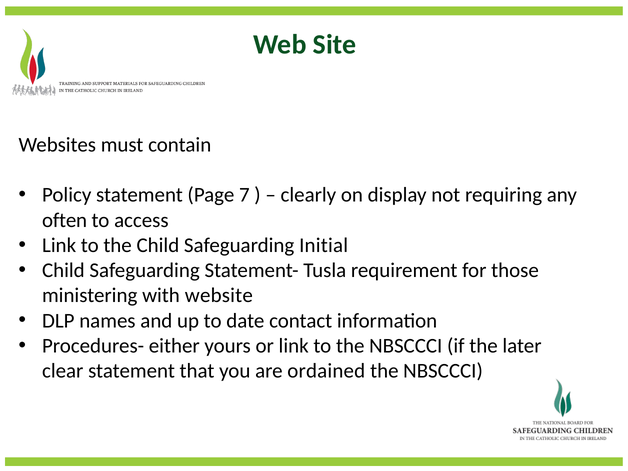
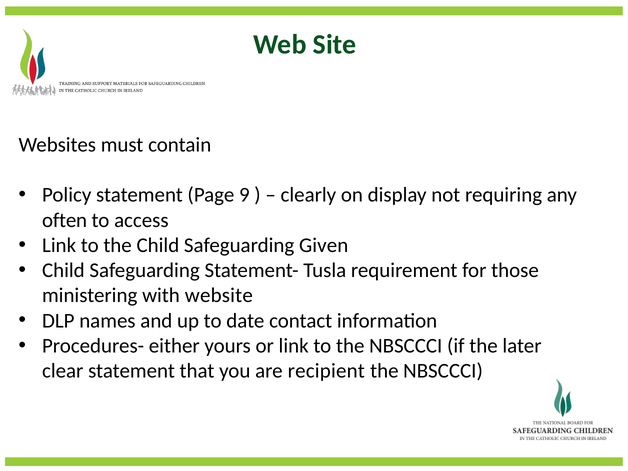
7: 7 -> 9 (244, 195)
Initial: Initial -> Given (324, 245)
ordained: ordained -> recipient (326, 371)
